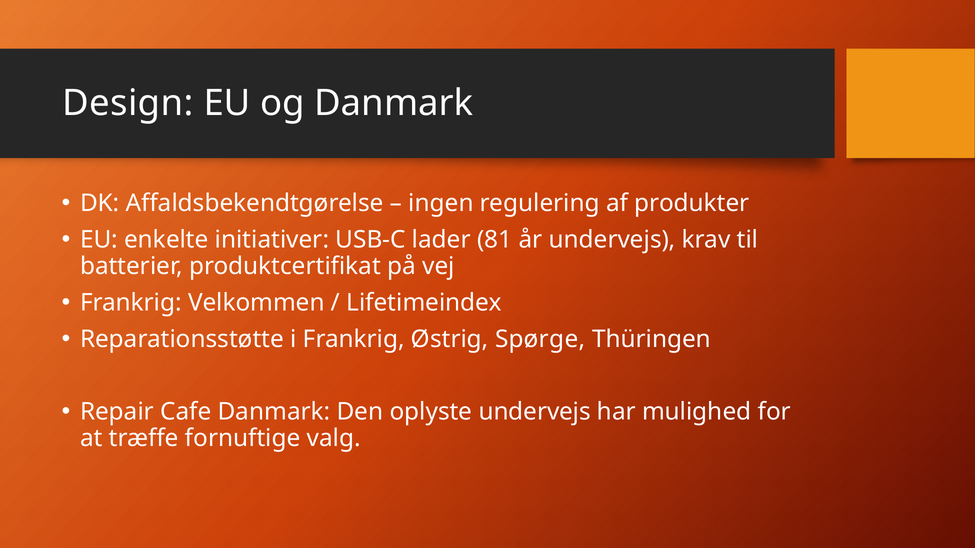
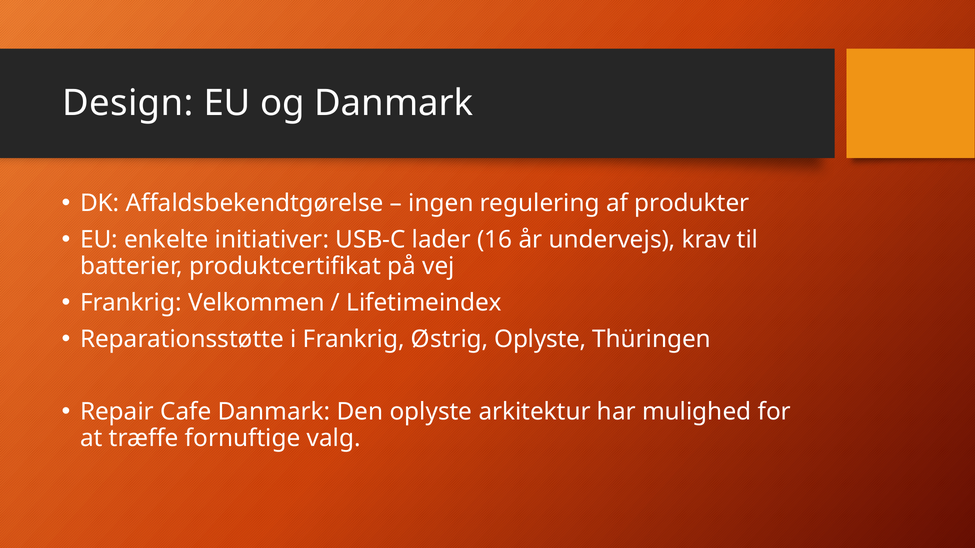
81: 81 -> 16 (495, 240)
Østrig Spørge: Spørge -> Oplyste (540, 339)
oplyste undervejs: undervejs -> arkitektur (535, 412)
